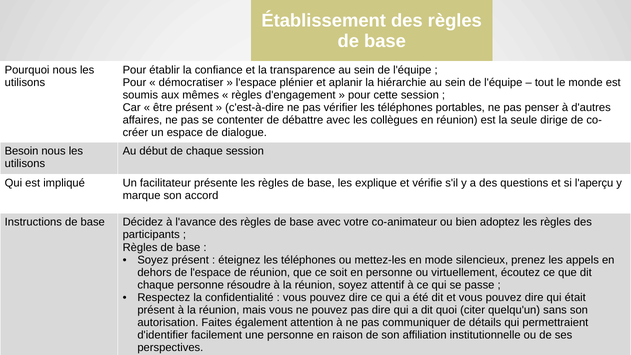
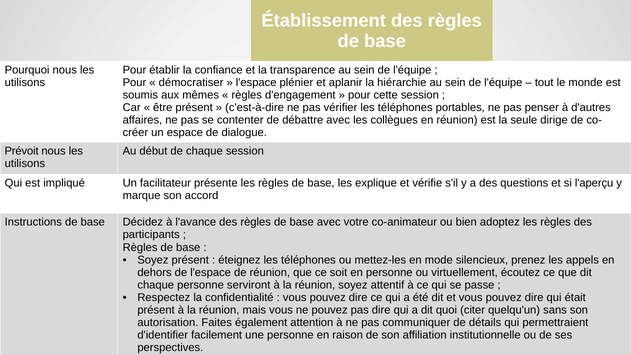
Besoin: Besoin -> Prévoit (22, 151)
résoudre: résoudre -> serviront (249, 285)
